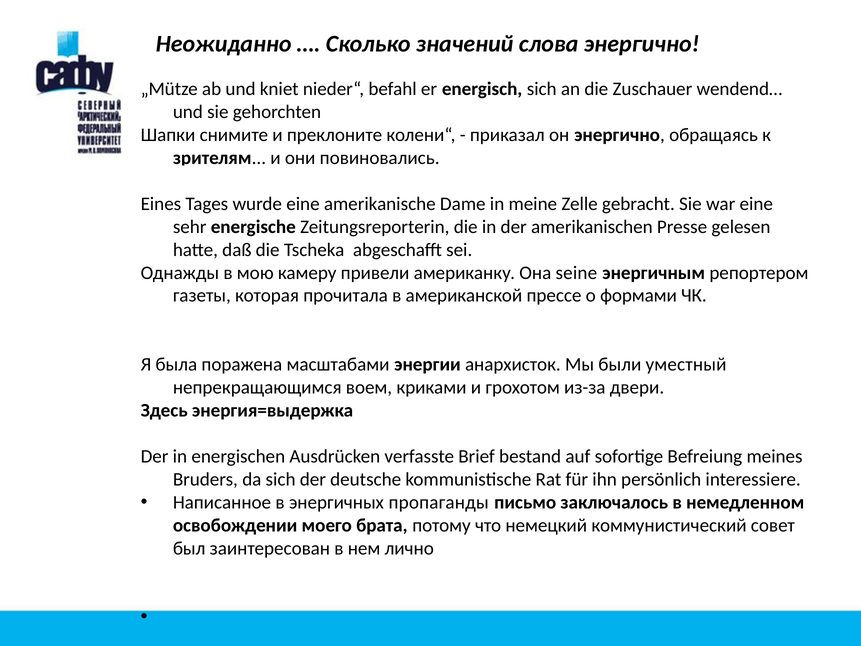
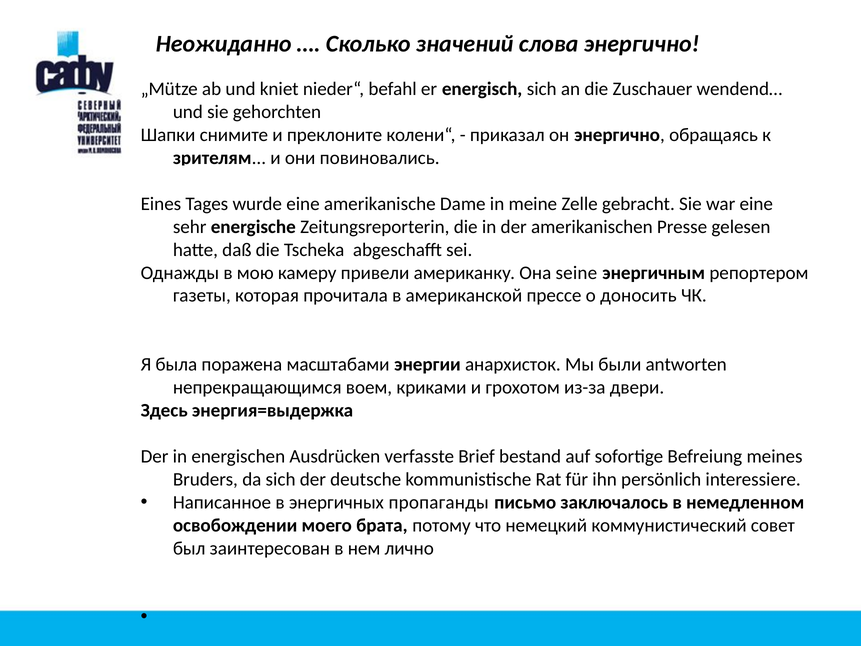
формами: формами -> доносить (638, 296)
уместный: уместный -> antworten (686, 364)
